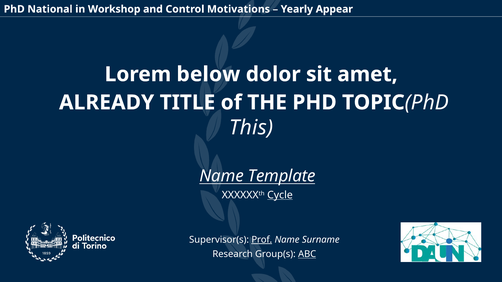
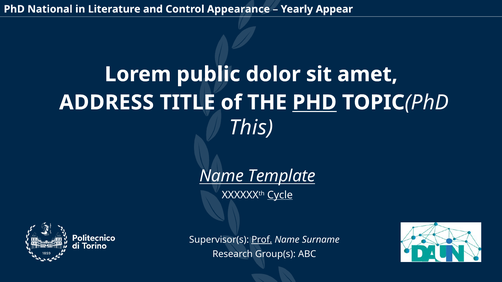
Workshop: Workshop -> Literature (114, 9)
Motivations: Motivations -> Appearance (238, 9)
below: below -> public (208, 74)
ALREADY: ALREADY -> ADDRESS (107, 103)
PHD underline: none -> present (315, 103)
ABC underline: present -> none (307, 254)
